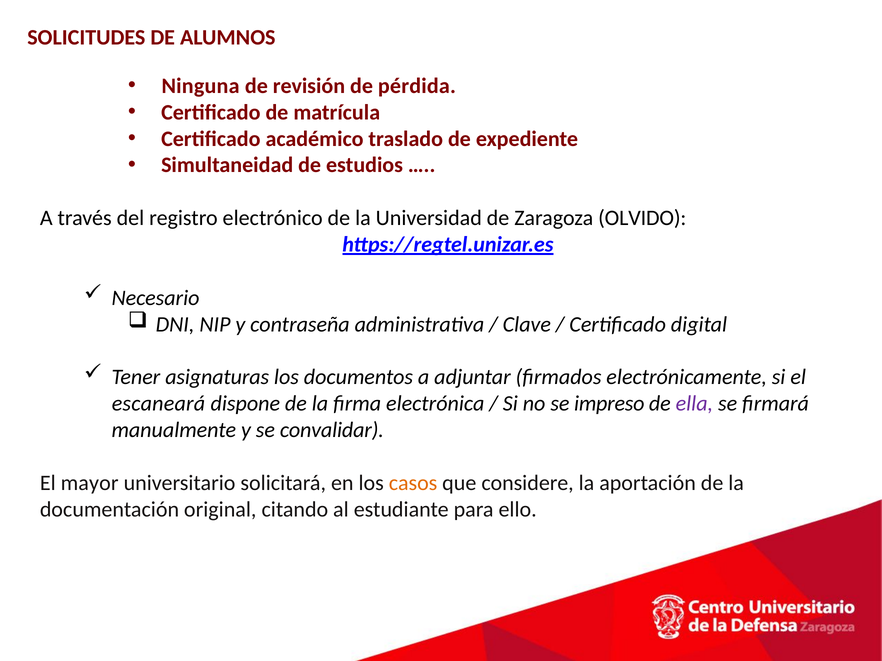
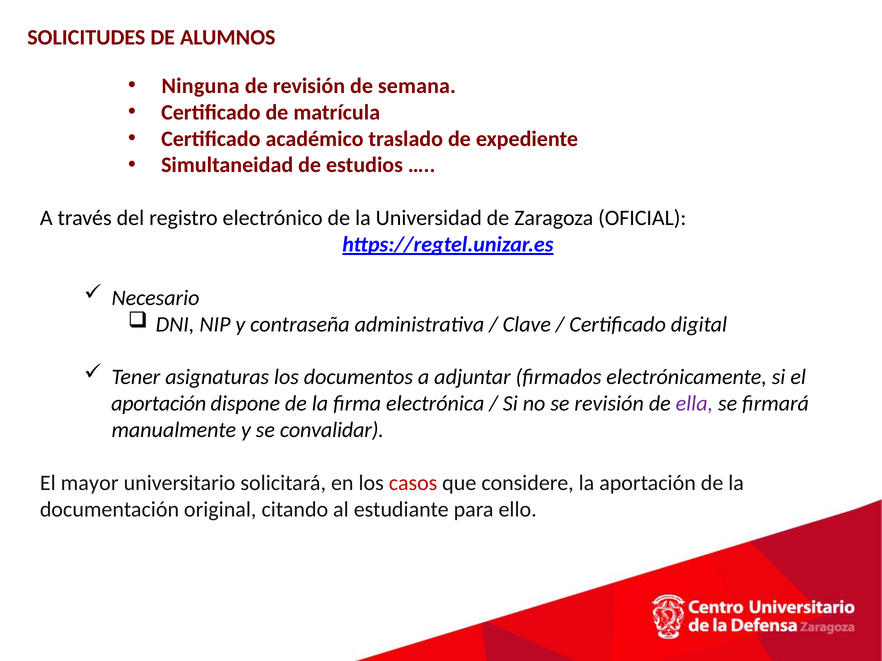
pérdida: pérdida -> semana (417, 86)
OLVIDO: OLVIDO -> OFICIAL (642, 218)
escaneará: escaneará -> aportación (159, 404)
se impreso: impreso -> revisión (609, 404)
casos colour: orange -> red (413, 483)
